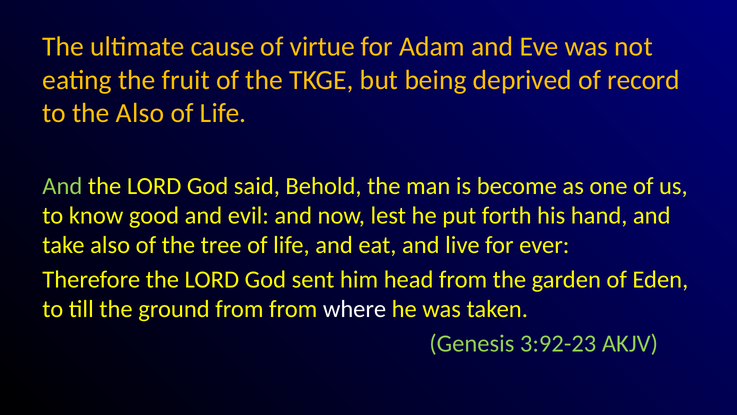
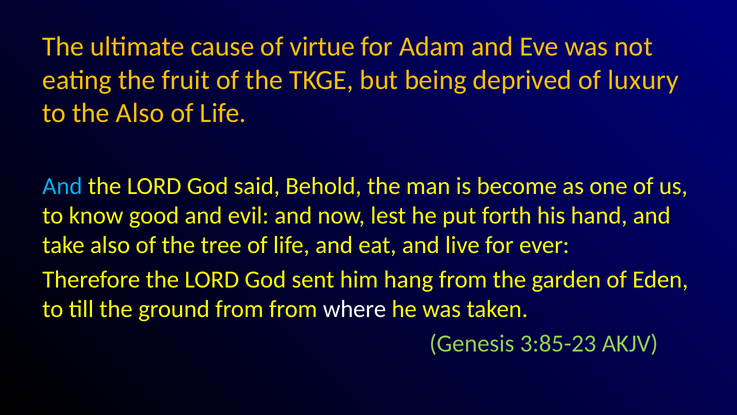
record: record -> luxury (643, 80)
And colour: light green -> light blue (62, 186)
head: head -> hang (408, 280)
3:92-23: 3:92-23 -> 3:85-23 (558, 343)
